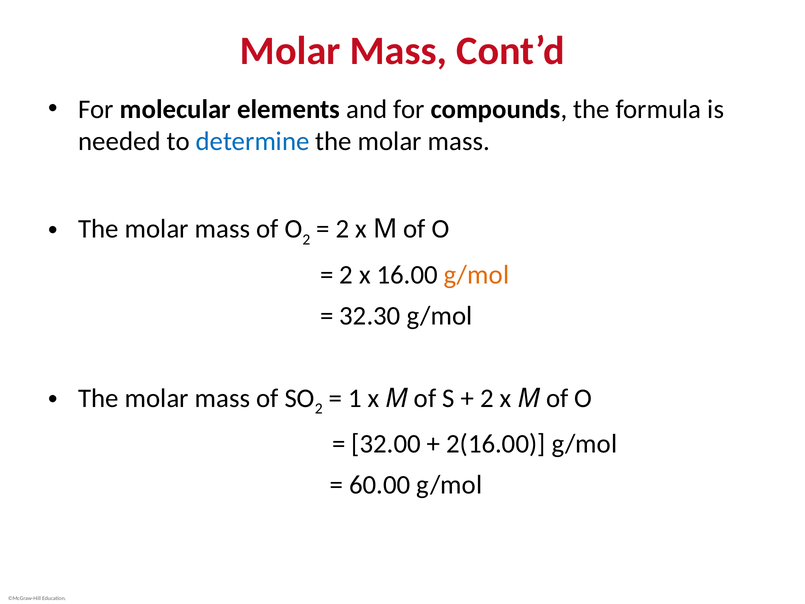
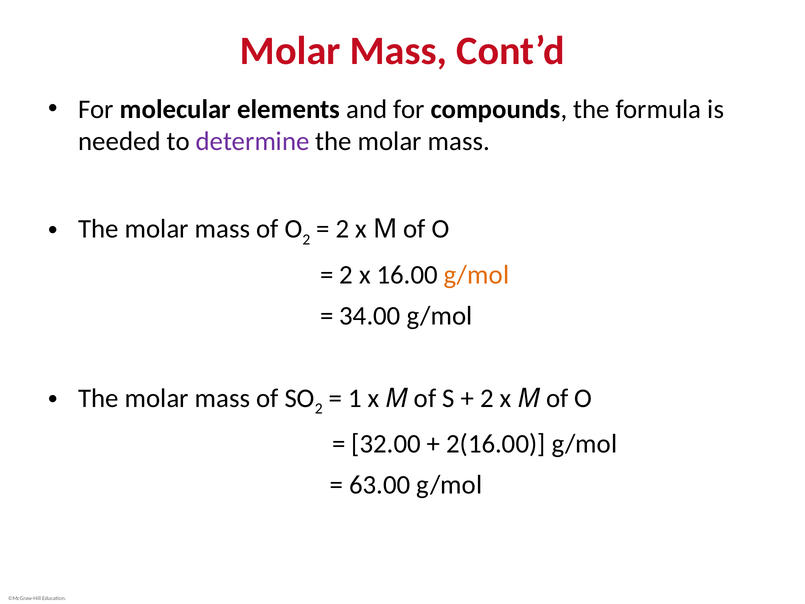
determine colour: blue -> purple (253, 141)
32.30: 32.30 -> 34.00 (370, 316)
60.00: 60.00 -> 63.00 (380, 485)
